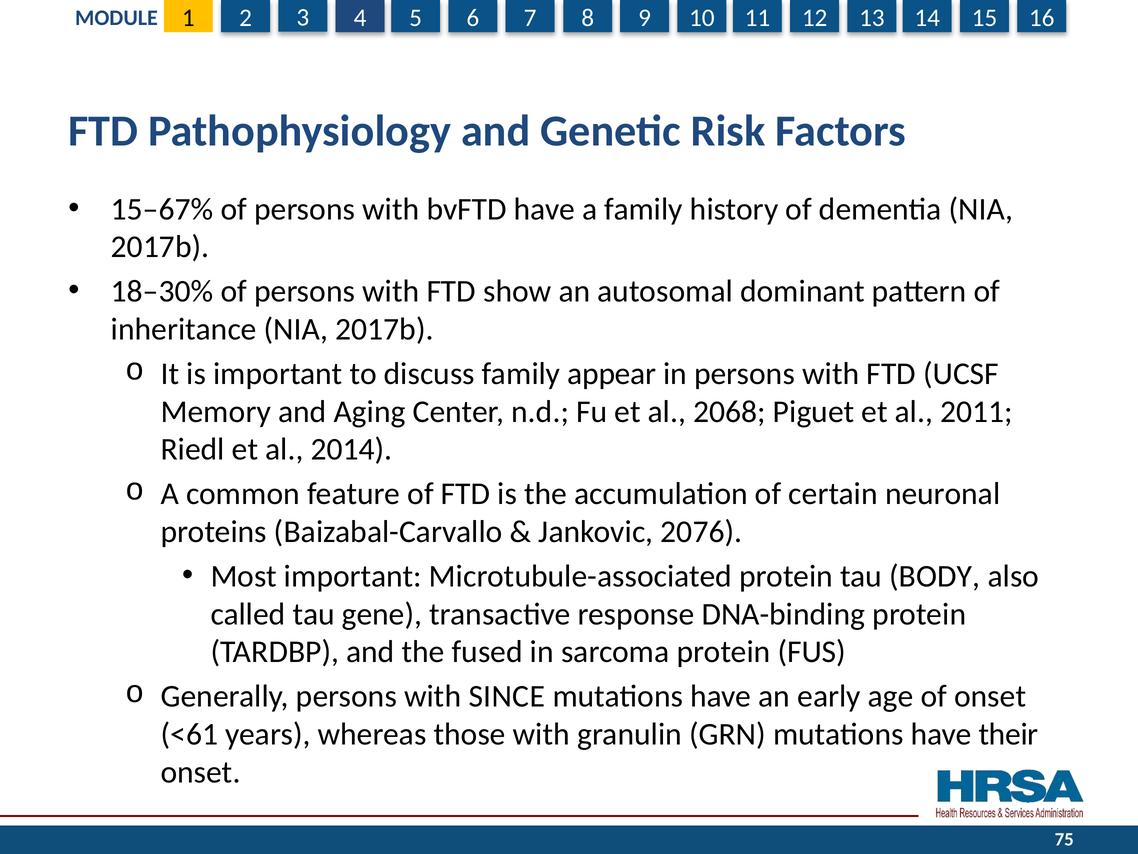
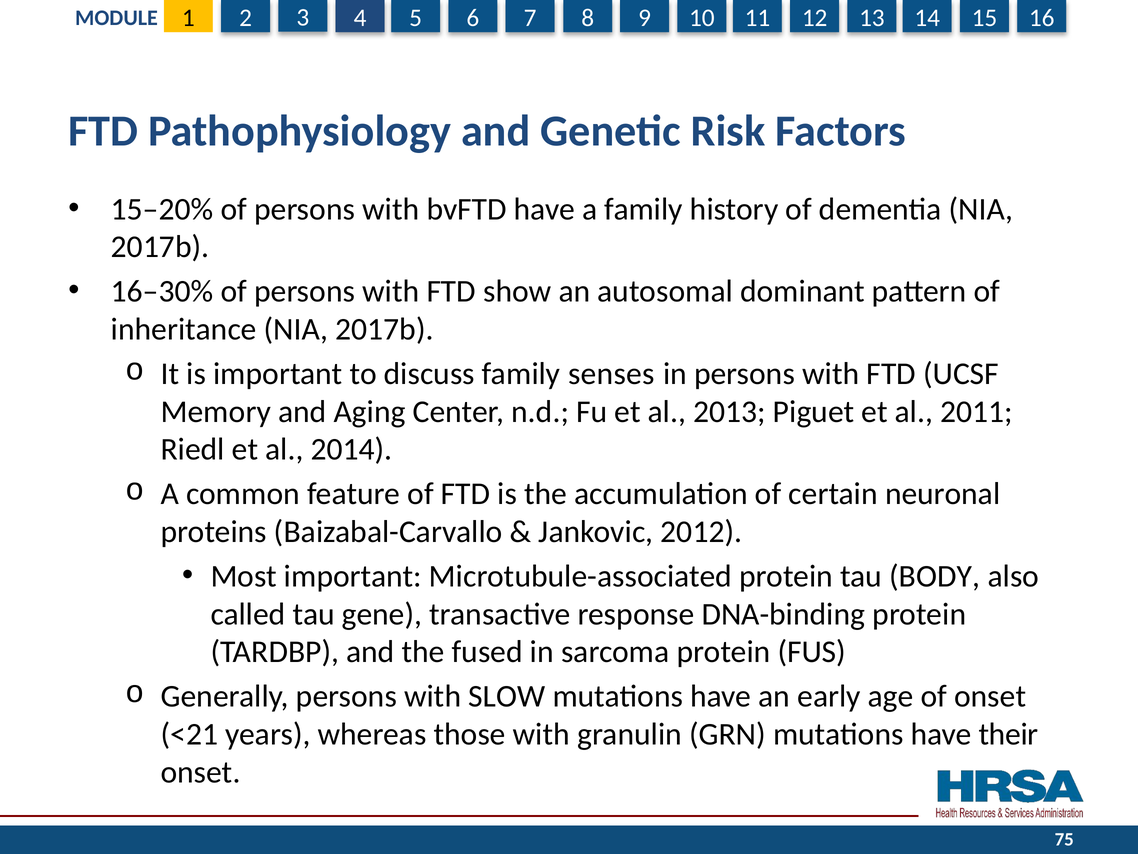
15–67%: 15–67% -> 15–20% (162, 209)
18–30%: 18–30% -> 16–30% (162, 291)
appear: appear -> senses (611, 373)
2068: 2068 -> 2013 (729, 411)
2076: 2076 -> 2012 (701, 532)
SINCE: SINCE -> SLOW (507, 696)
<61: <61 -> <21 (189, 734)
